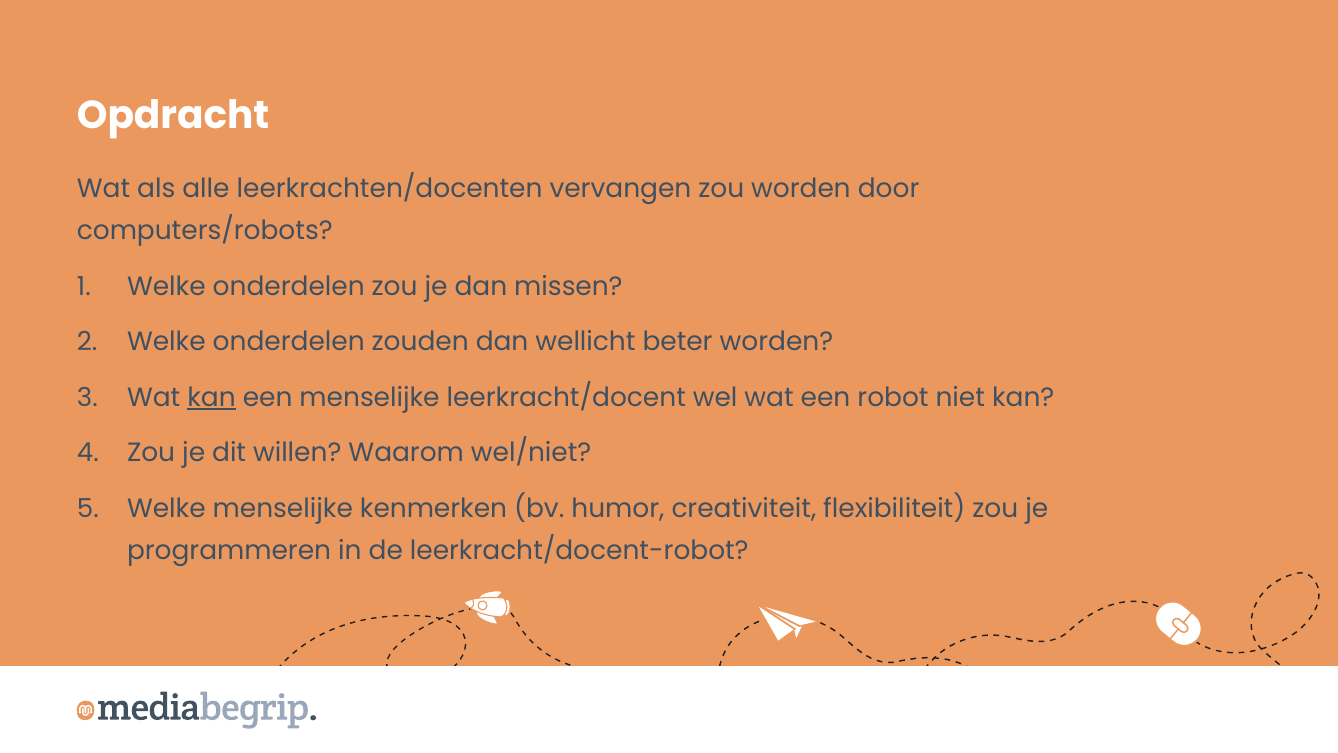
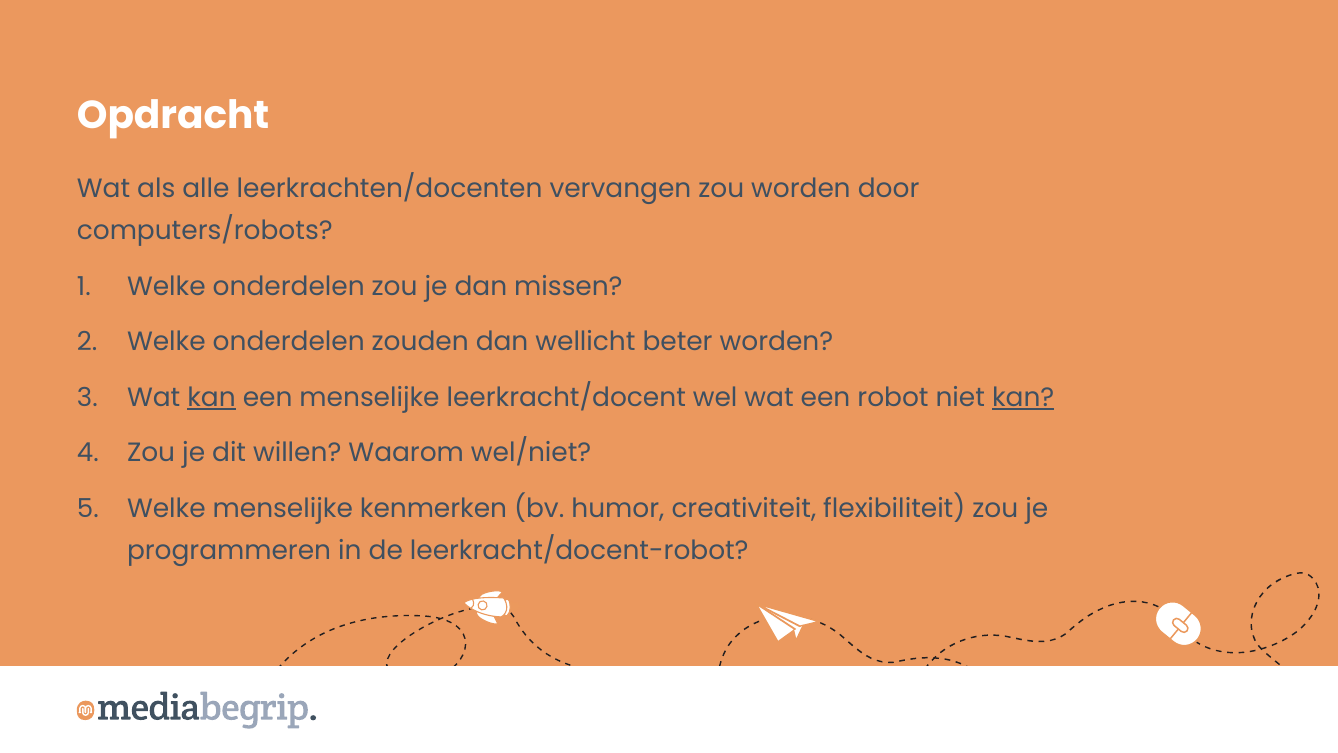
kan underline: none -> present (1023, 397)
